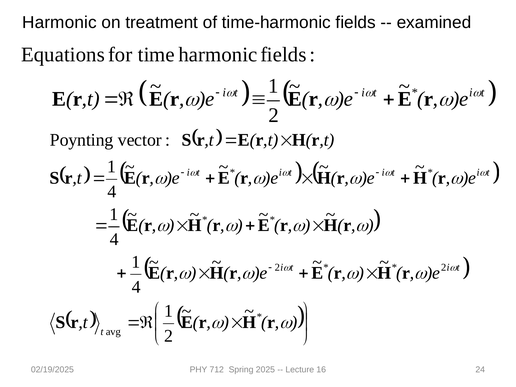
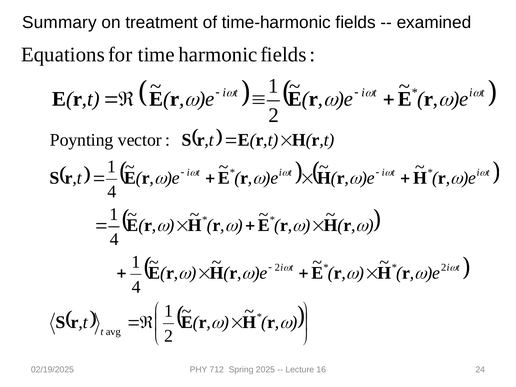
Harmonic: Harmonic -> Summary (59, 23)
